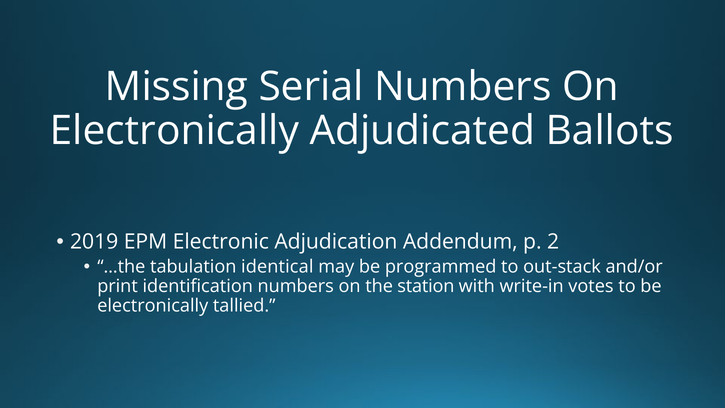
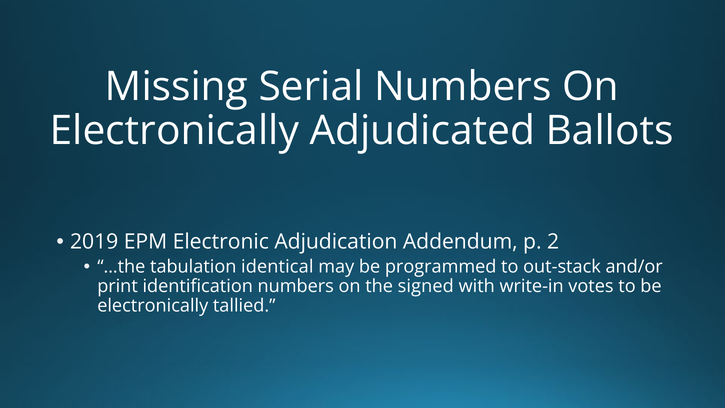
station: station -> signed (426, 286)
